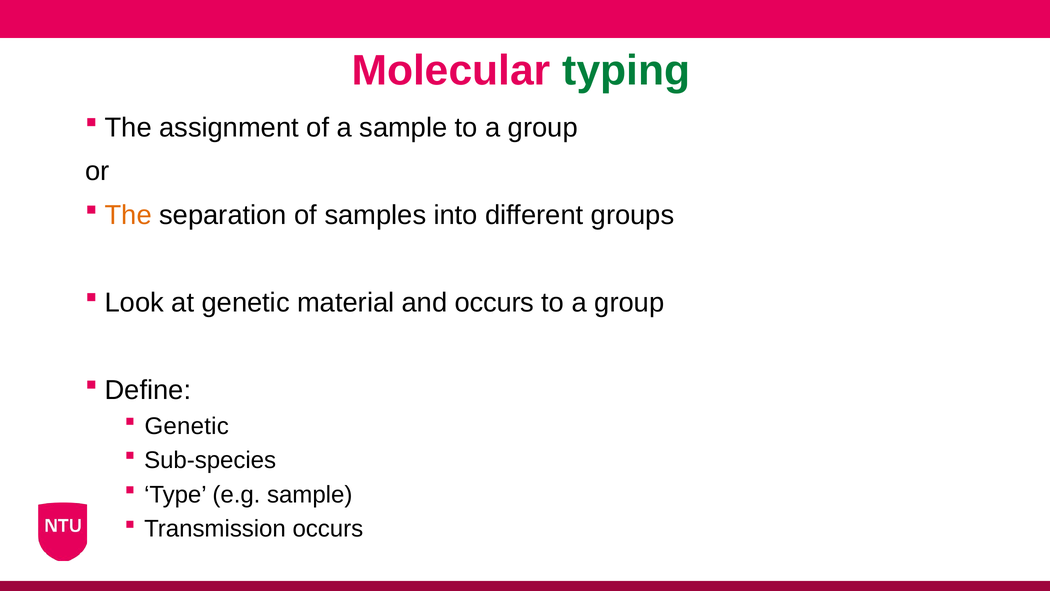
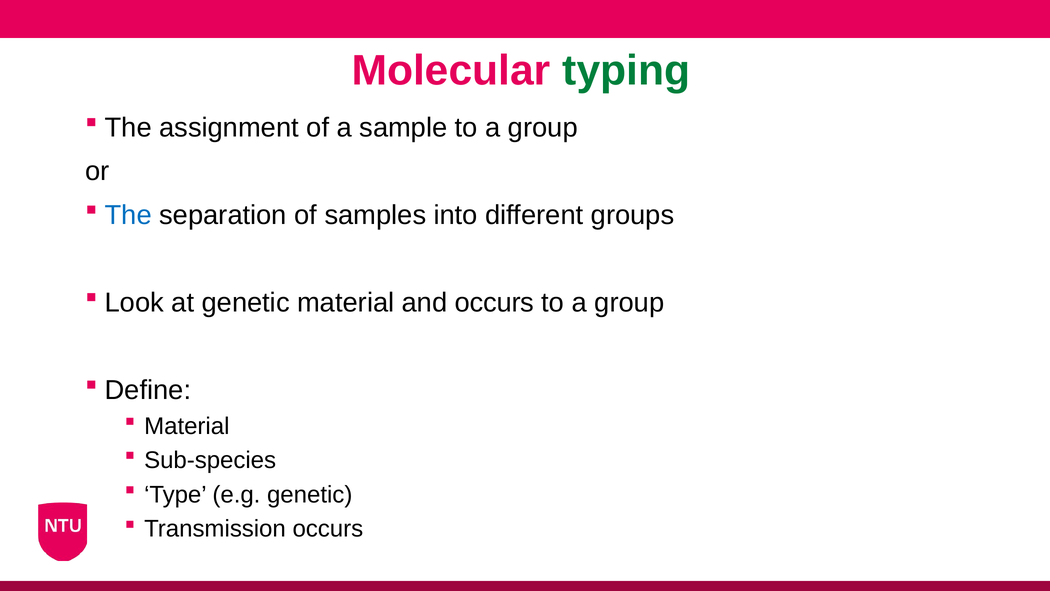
The colour: orange -> blue (128, 215)
Genetic: Genetic -> Material (187, 426)
e.g sample: sample -> genetic (310, 494)
